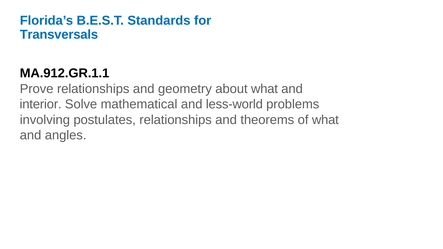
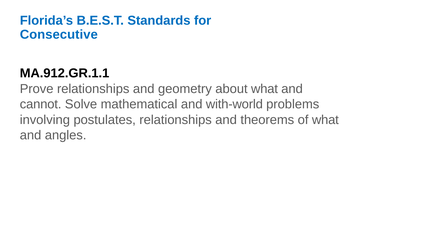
Transversals: Transversals -> Consecutive (59, 35)
interior: interior -> cannot (41, 104)
less-world: less-world -> with-world (234, 104)
